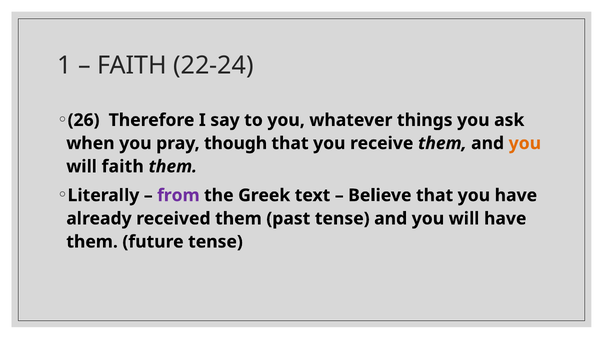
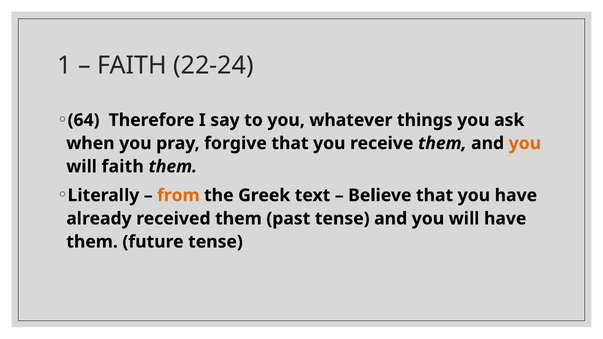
26: 26 -> 64 (84, 120)
though: though -> forgive (235, 143)
from colour: purple -> orange (178, 195)
